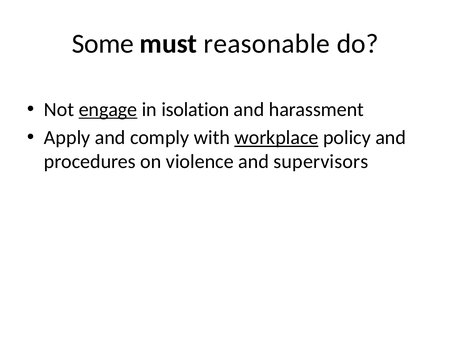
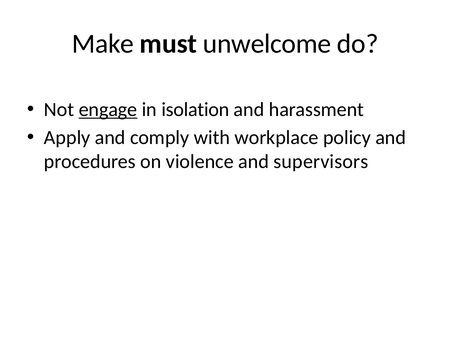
Some: Some -> Make (103, 44)
reasonable: reasonable -> unwelcome (267, 44)
workplace underline: present -> none (276, 138)
